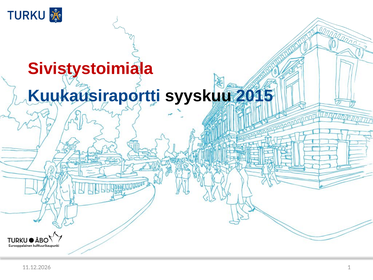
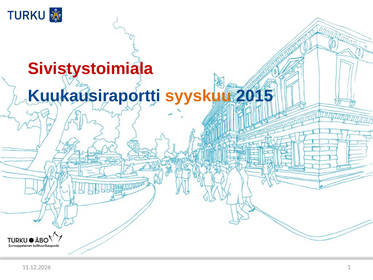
syyskuu colour: black -> orange (198, 96)
